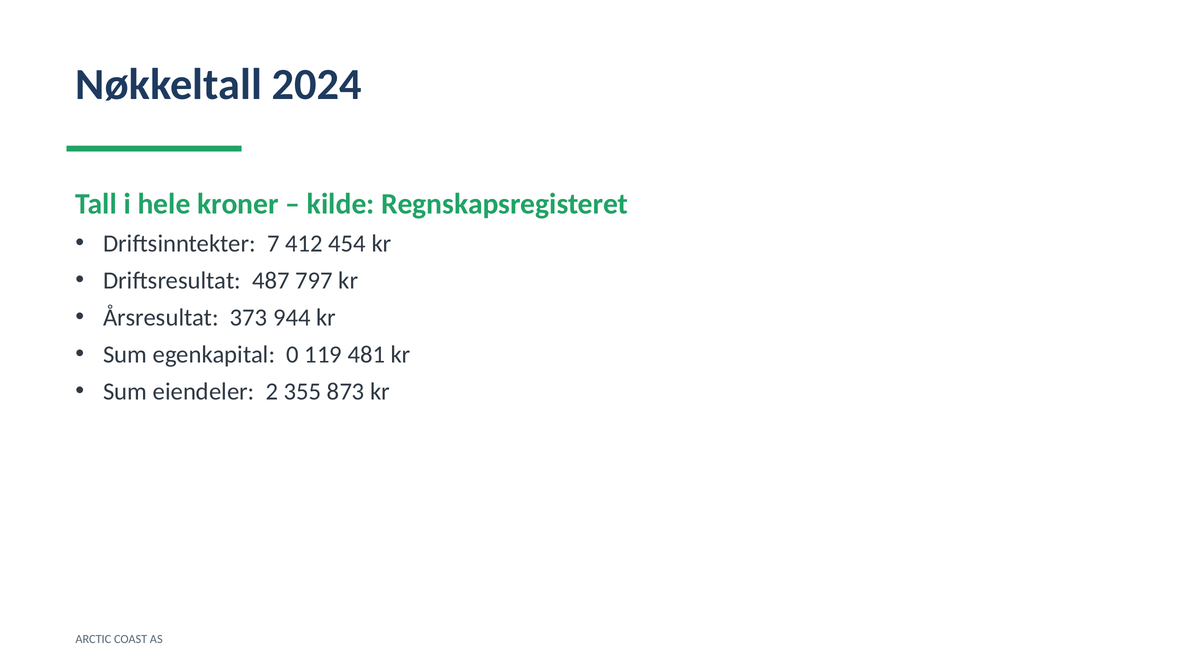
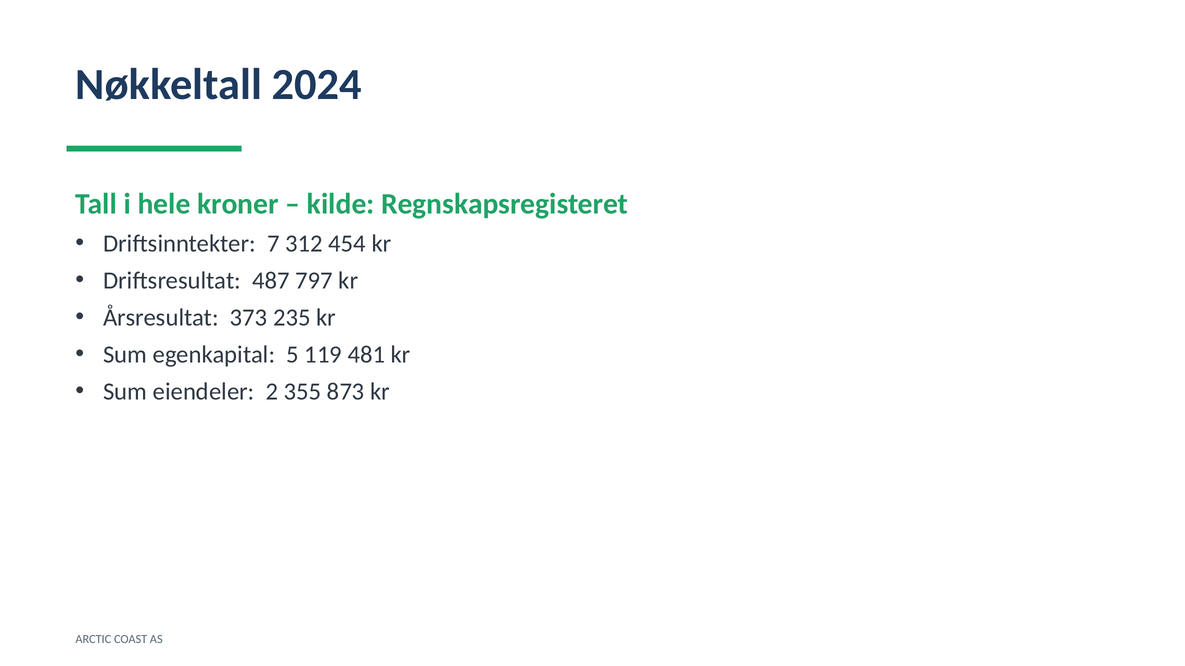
412: 412 -> 312 (304, 244)
944: 944 -> 235 (292, 318)
0: 0 -> 5 (293, 355)
